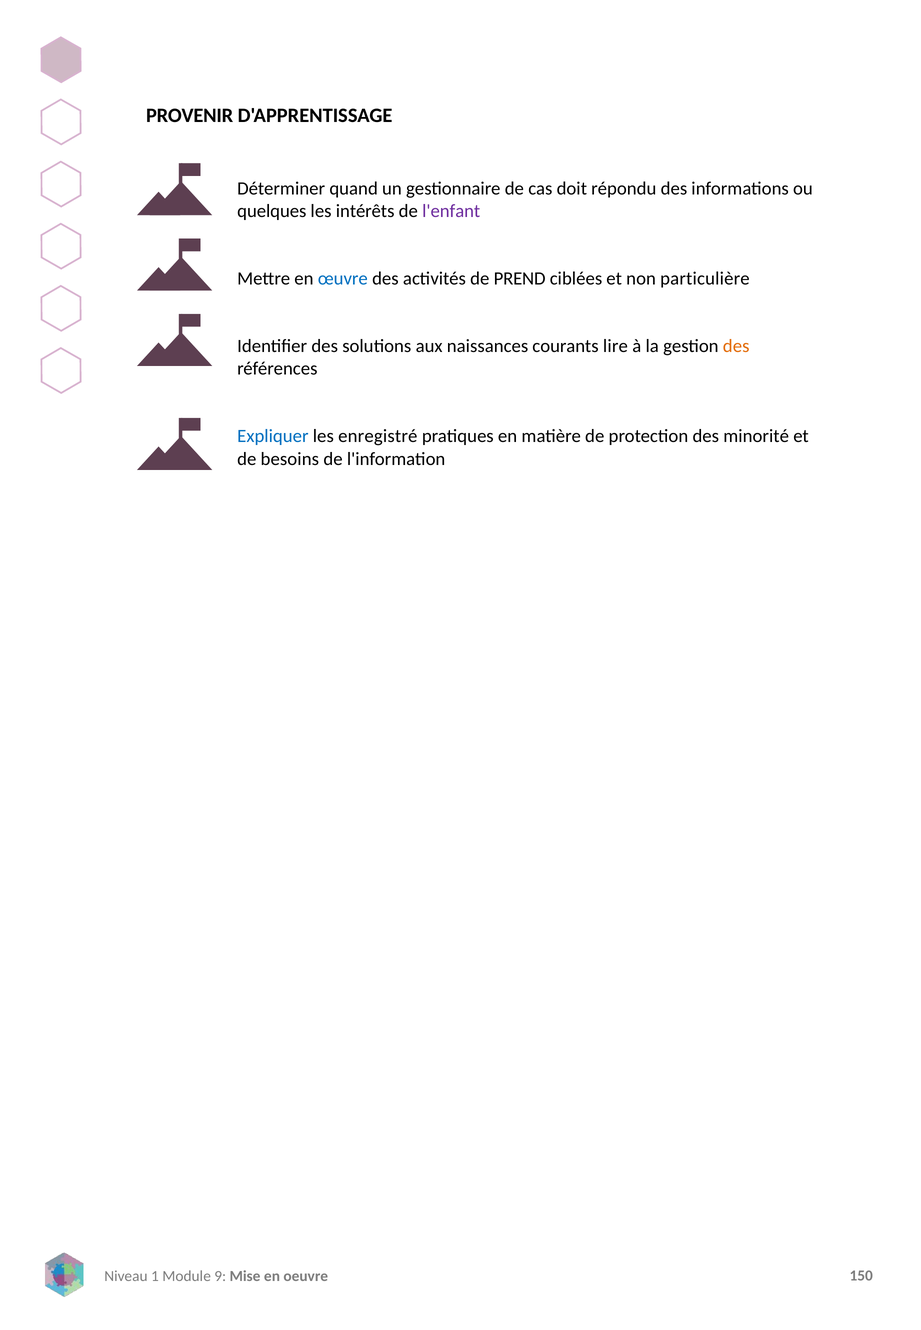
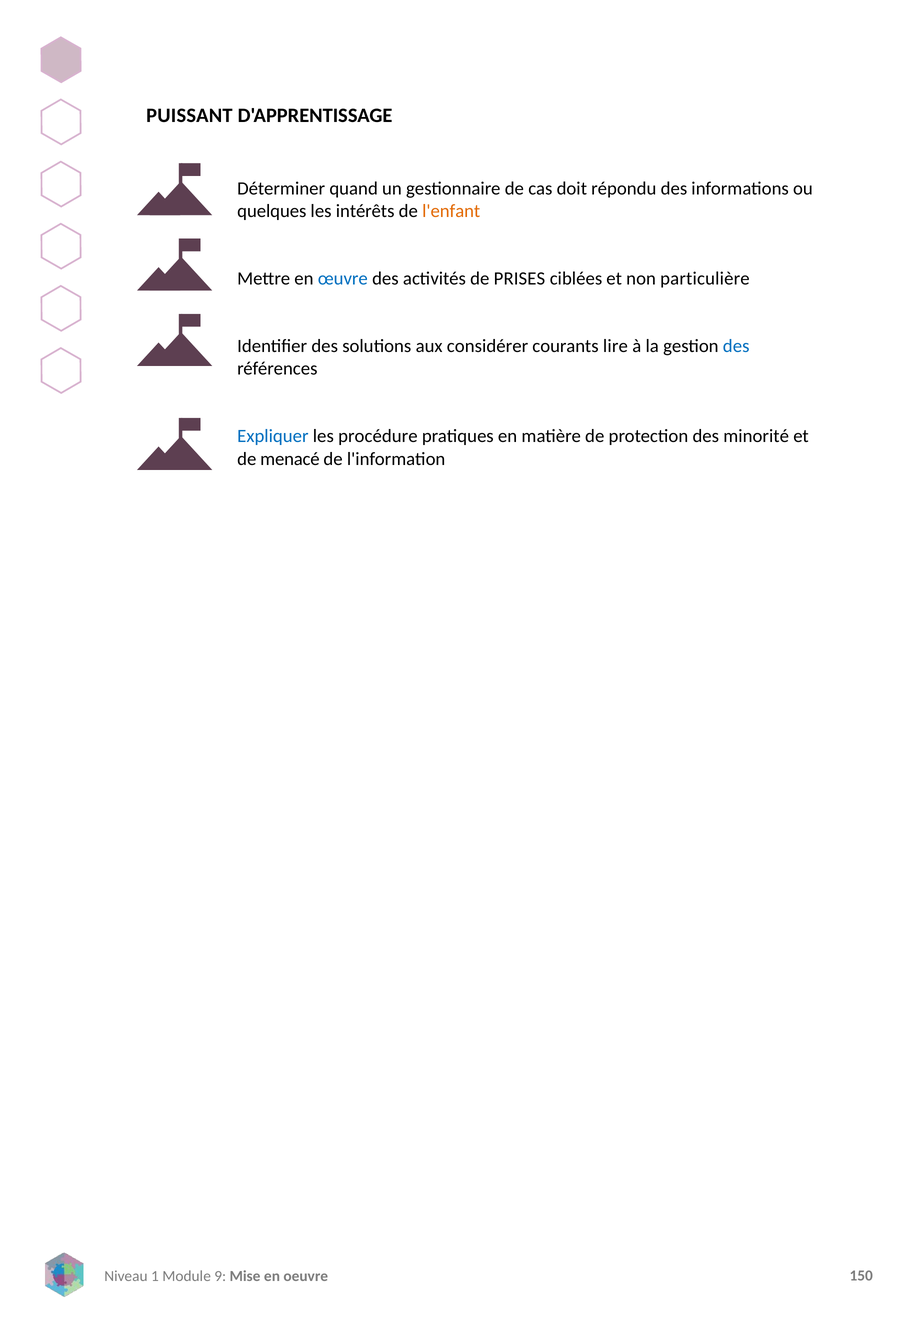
PROVENIR: PROVENIR -> PUISSANT (189, 116)
l'enfant colour: purple -> orange (451, 211)
PREND: PREND -> PRISES (519, 279)
naissances: naissances -> considérer (488, 346)
des colour: orange -> blue (736, 346)
enregistré: enregistré -> procédure (378, 436)
besoins: besoins -> menacé (290, 459)
